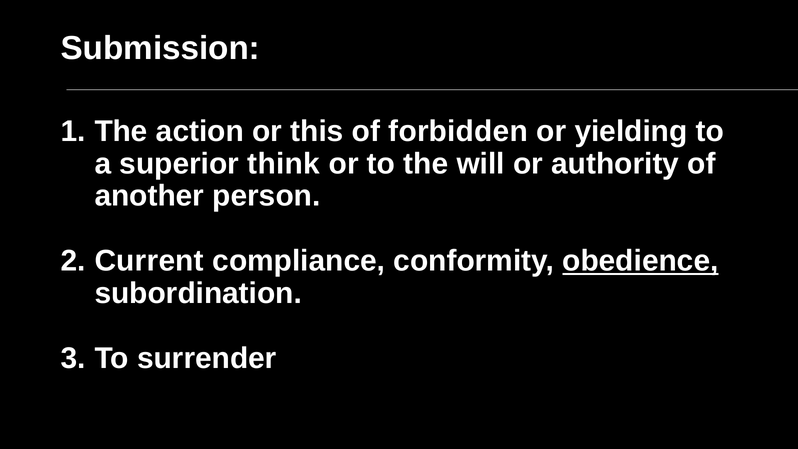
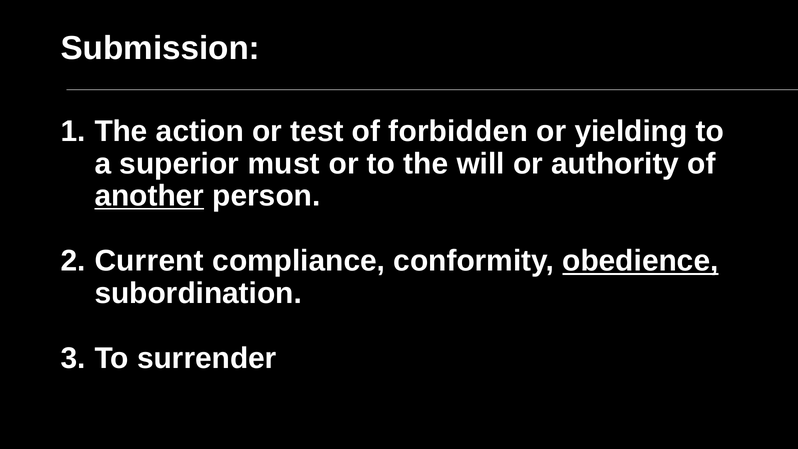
this: this -> test (317, 131)
think: think -> must (284, 164)
another underline: none -> present (149, 196)
